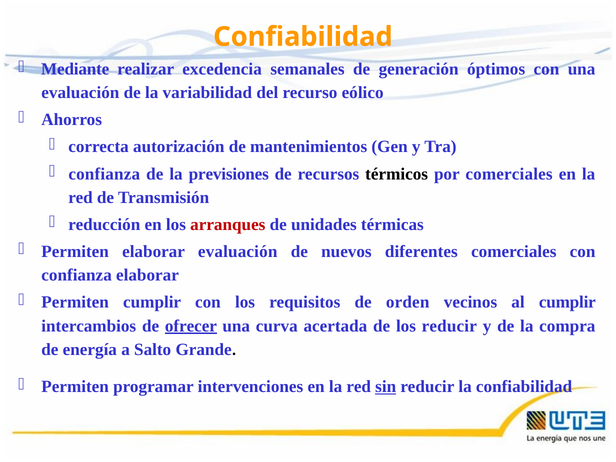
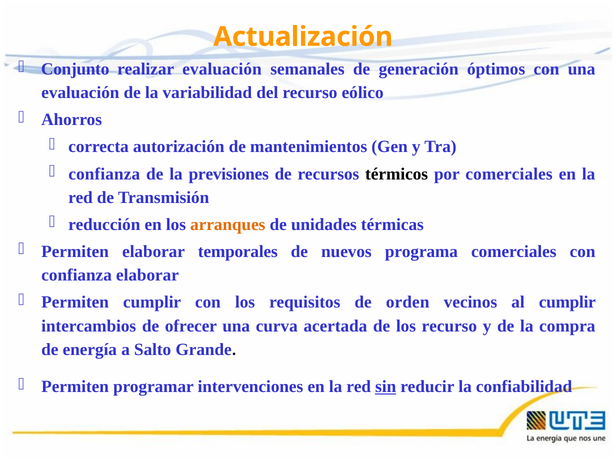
Confiabilidad: Confiabilidad -> Actualización (303, 37)
Mediante: Mediante -> Conjunto (75, 69)
realizar excedencia: excedencia -> evaluación (222, 69)
arranques colour: red -> orange (228, 225)
elaborar evaluación: evaluación -> temporales (238, 252)
diferentes: diferentes -> programa (421, 252)
ofrecer underline: present -> none (191, 326)
los reducir: reducir -> recurso (449, 326)
